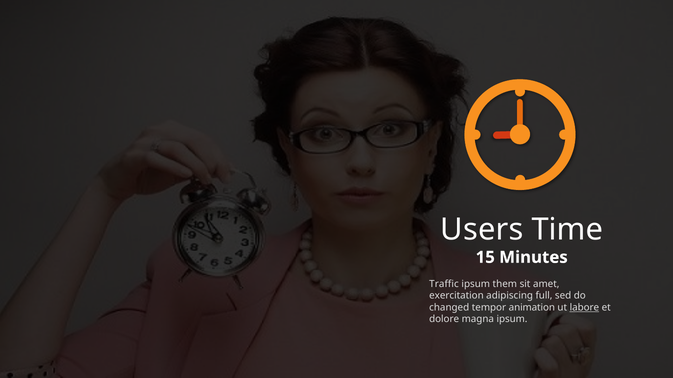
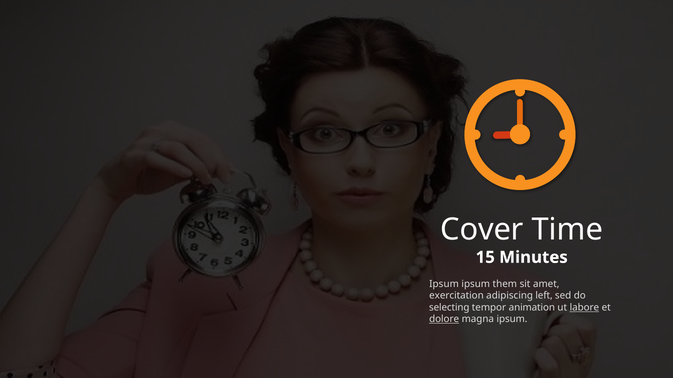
Users: Users -> Cover (482, 230)
Traffic: Traffic -> Ipsum (444, 284)
full: full -> left (544, 296)
changed: changed -> selecting (449, 308)
dolore underline: none -> present (444, 320)
